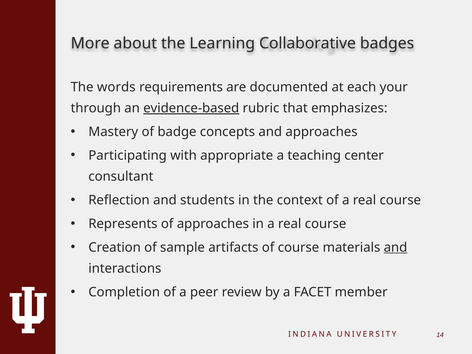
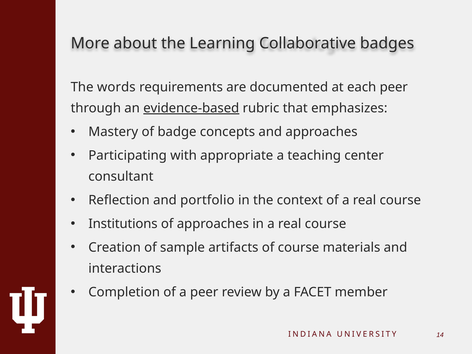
each your: your -> peer (394, 87)
students: students -> portfolio (207, 200)
Represents: Represents -> Institutions (123, 224)
and underline: present -> none (395, 247)
